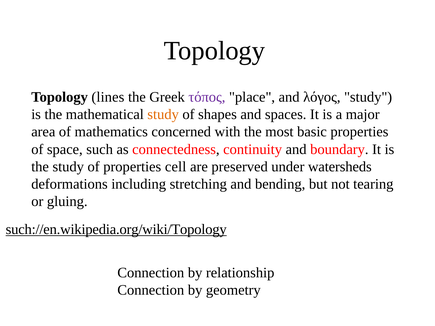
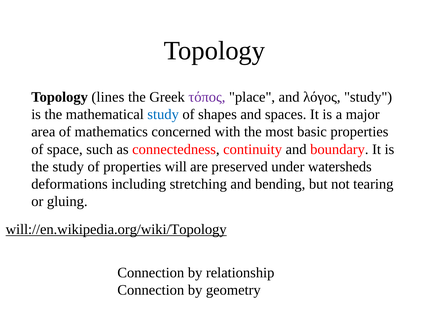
study colour: orange -> blue (163, 115)
cell: cell -> will (176, 167)
such://en.wikipedia.org/wiki/Topology: such://en.wikipedia.org/wiki/Topology -> will://en.wikipedia.org/wiki/Topology (116, 229)
